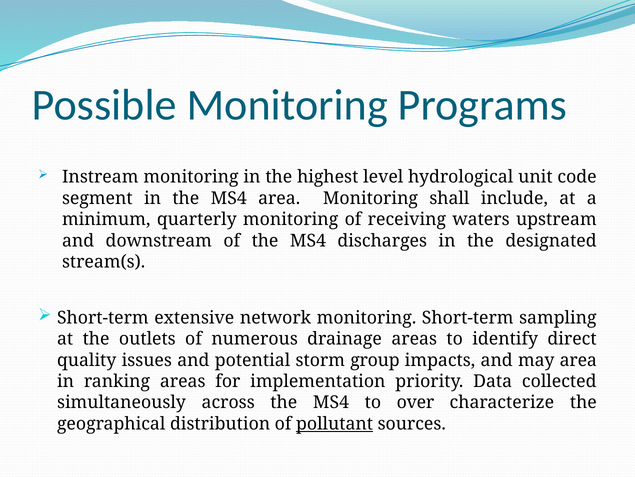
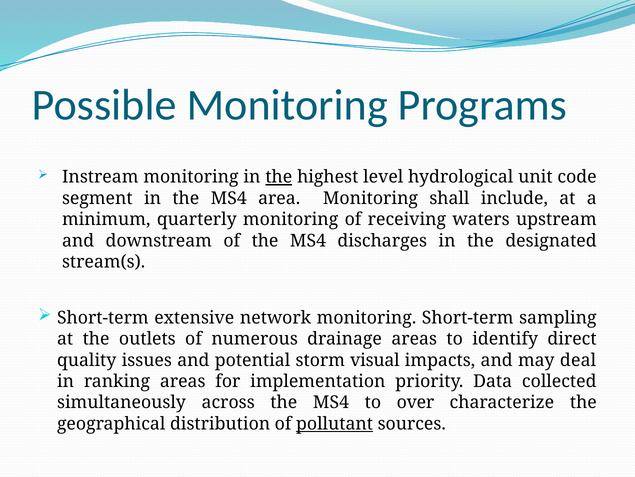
the underline: none -> present (279, 177)
group: group -> visual (375, 360)
may area: area -> deal (578, 360)
